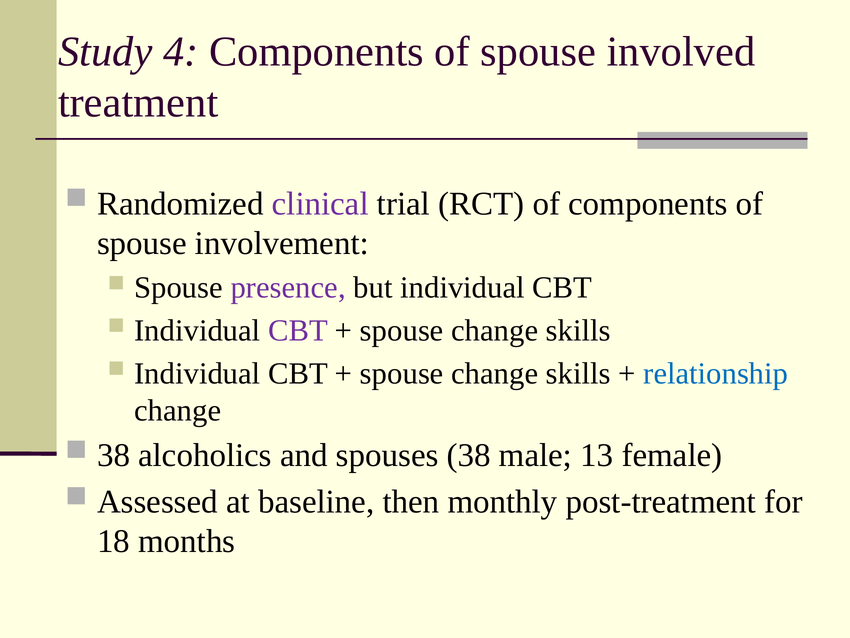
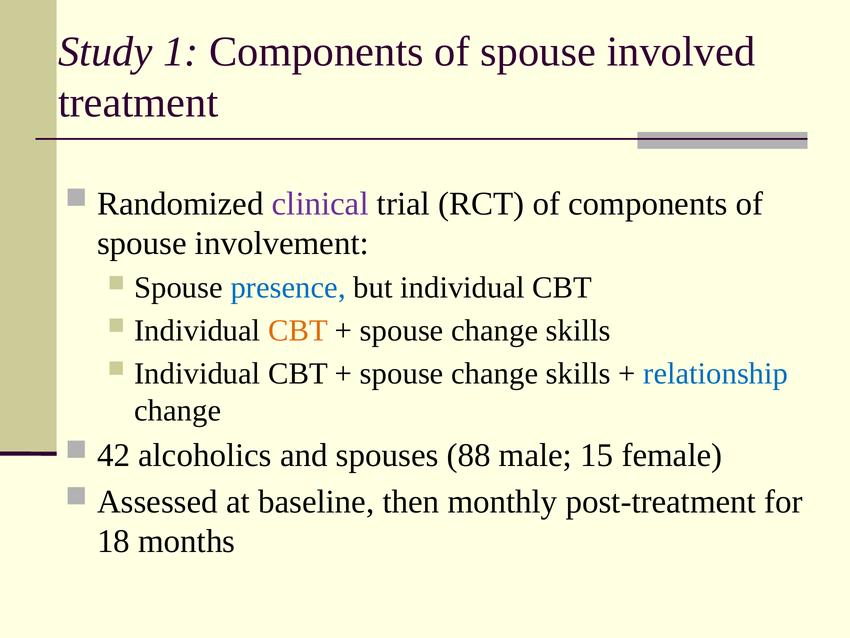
4: 4 -> 1 (181, 52)
presence colour: purple -> blue (288, 287)
CBT colour: purple -> orange (298, 330)
38: 38 -> 42 (114, 455)
spouses 38: 38 -> 88 (469, 455)
13: 13 -> 15 (597, 455)
